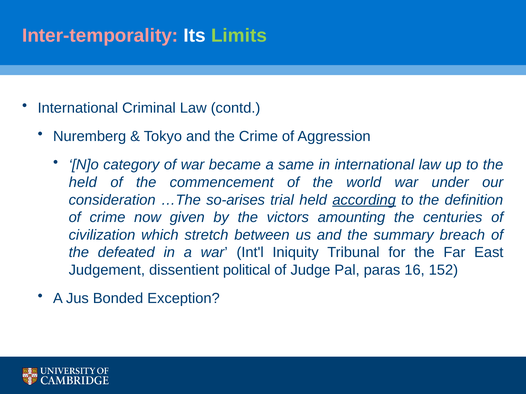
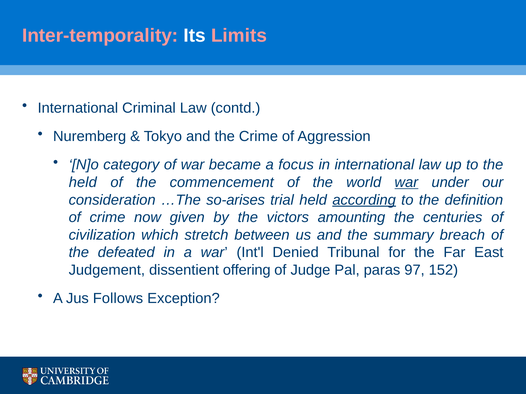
Limits colour: light green -> pink (239, 36)
same: same -> focus (296, 165)
war underline: none -> present (406, 183)
Iniquity: Iniquity -> Denied (296, 253)
political: political -> offering (247, 270)
16: 16 -> 97 (415, 270)
Bonded: Bonded -> Follows (118, 299)
